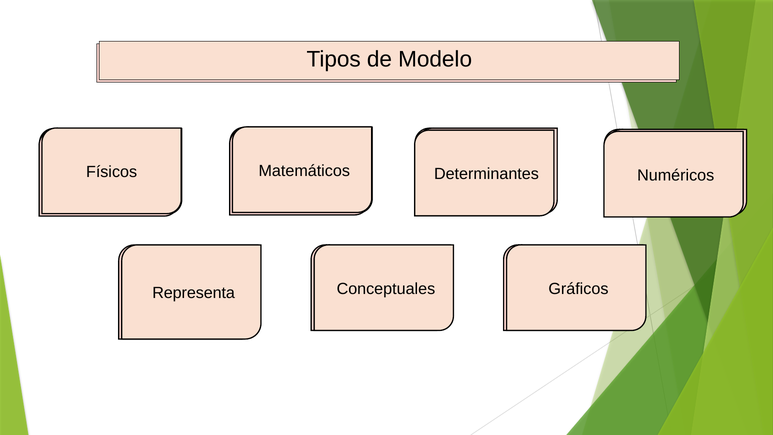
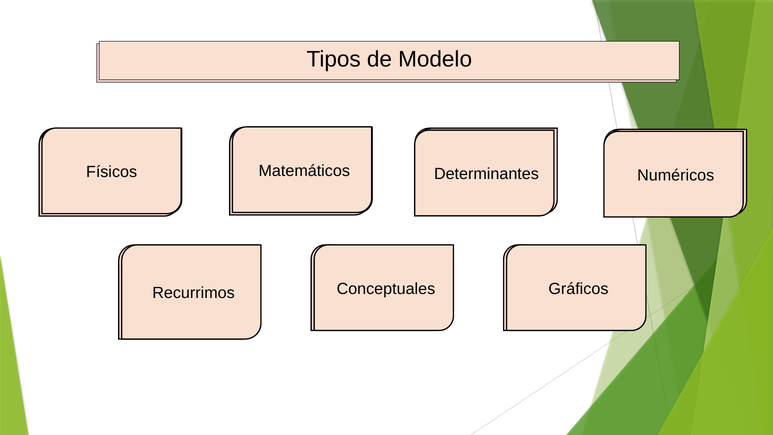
Representa: Representa -> Recurrimos (194, 293)
